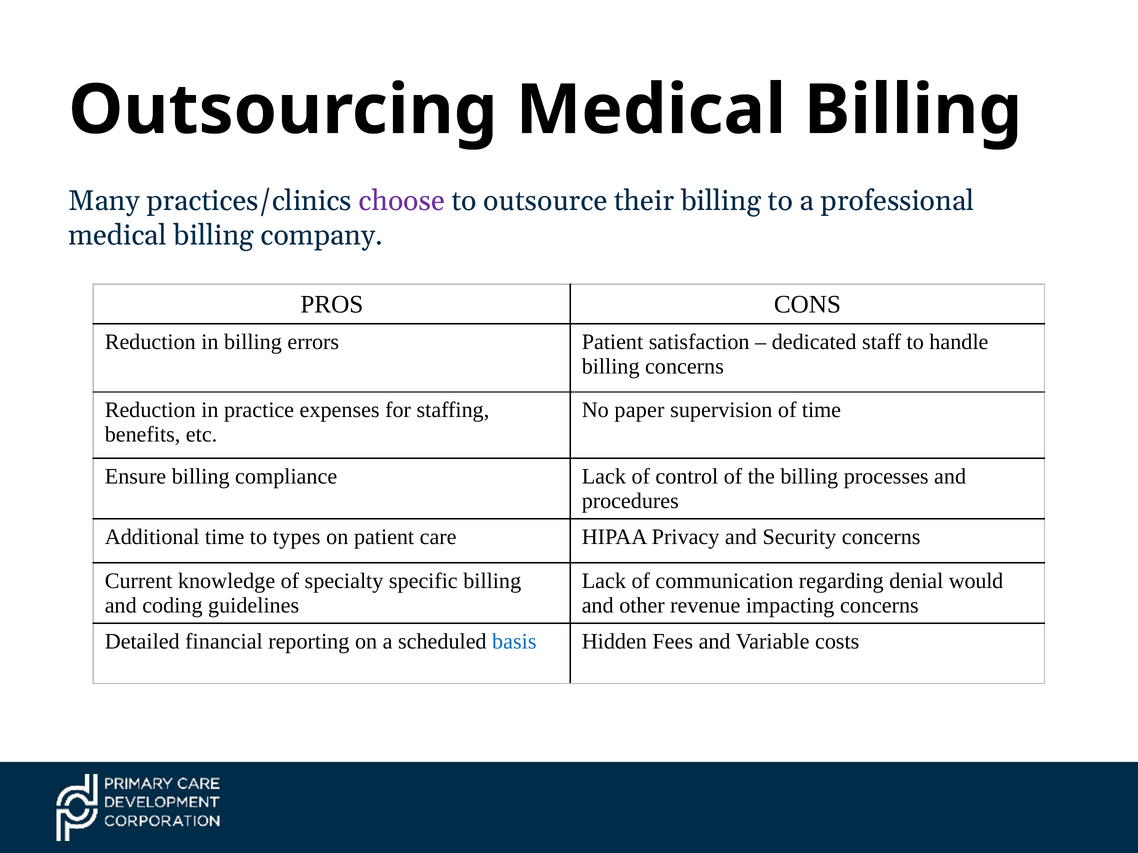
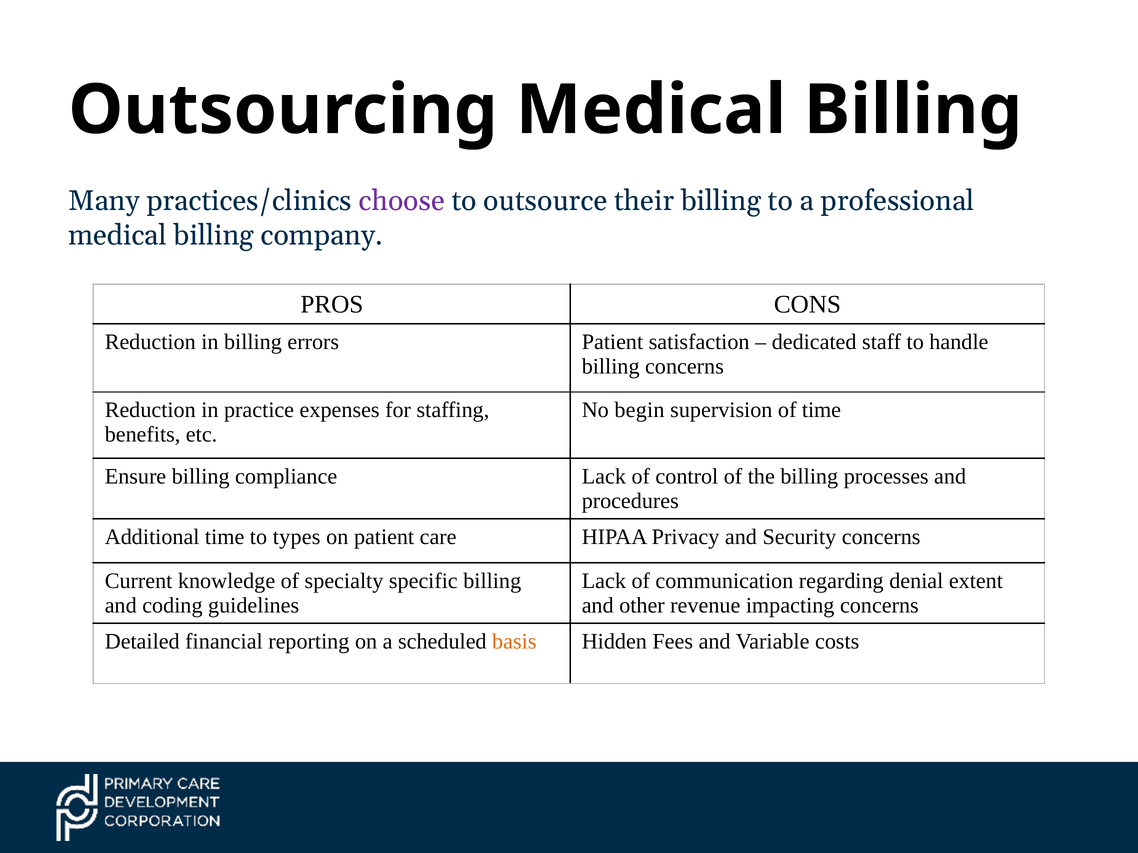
paper: paper -> begin (639, 410)
would: would -> extent (976, 581)
basis colour: blue -> orange (514, 642)
